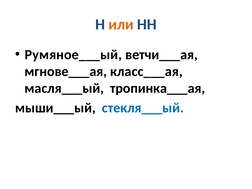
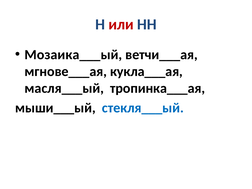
или colour: orange -> red (121, 24)
Румяное___ый: Румяное___ый -> Мозаика___ый (73, 55)
класс___ая: класс___ая -> кукла___ая (146, 72)
